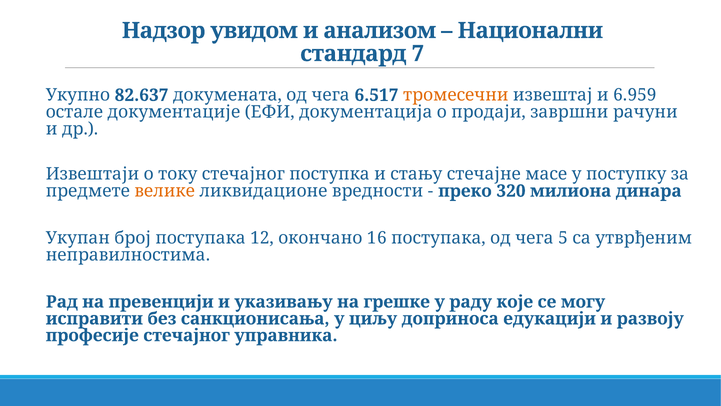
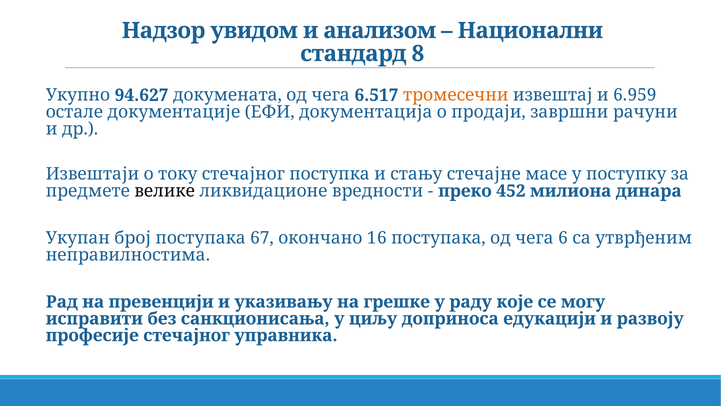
7: 7 -> 8 (418, 54)
82.637: 82.637 -> 94.627 (142, 95)
велике colour: orange -> black (165, 191)
320: 320 -> 452 (511, 191)
12: 12 -> 67 (262, 238)
5: 5 -> 6 (563, 238)
